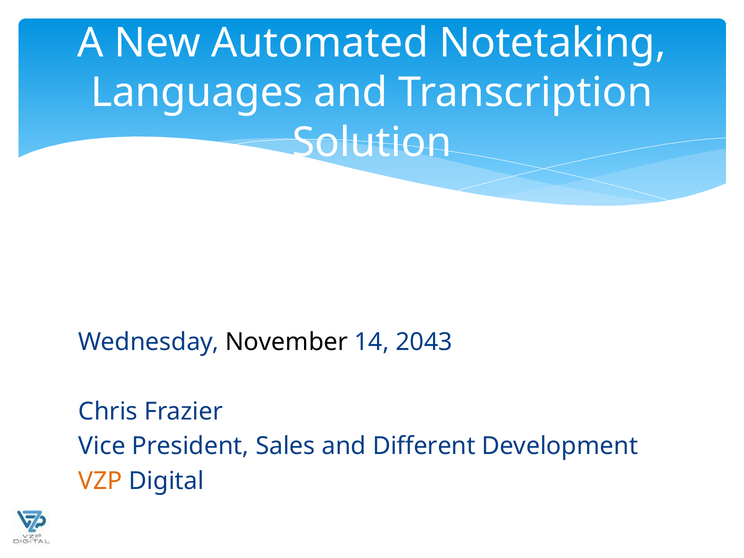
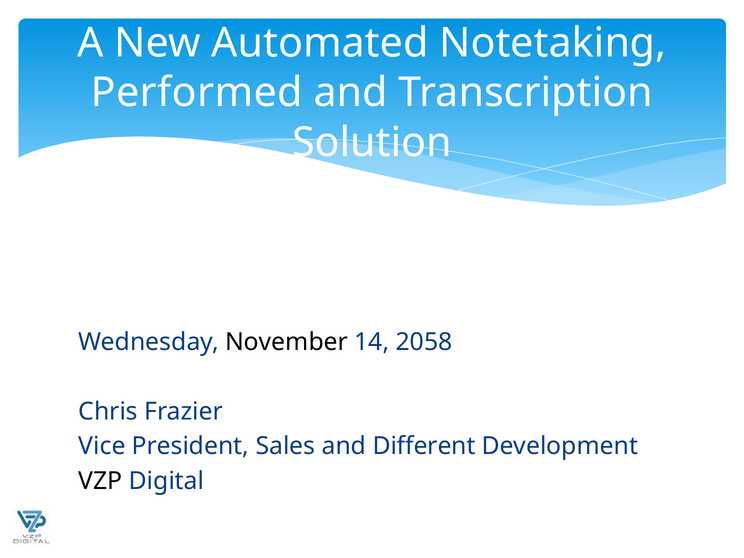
Languages: Languages -> Performed (197, 93)
2043: 2043 -> 2058 (424, 342)
VZP colour: orange -> black (100, 481)
